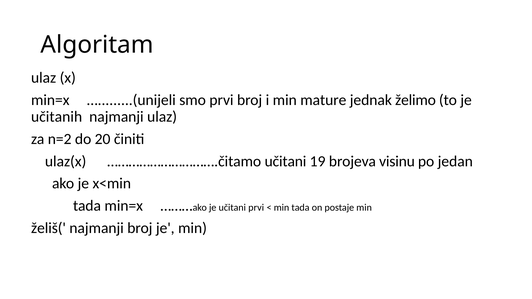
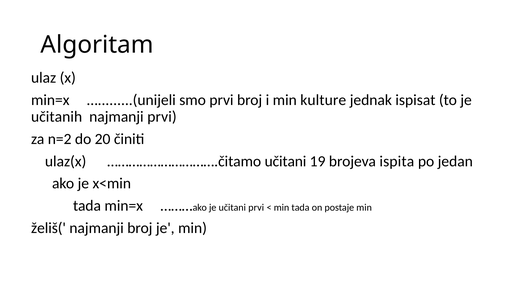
mature: mature -> kulture (323, 100)
želimo: želimo -> ispisat (415, 100)
najmanji ulaz: ulaz -> prvi (162, 117)
visinu: visinu -> ispita (397, 161)
